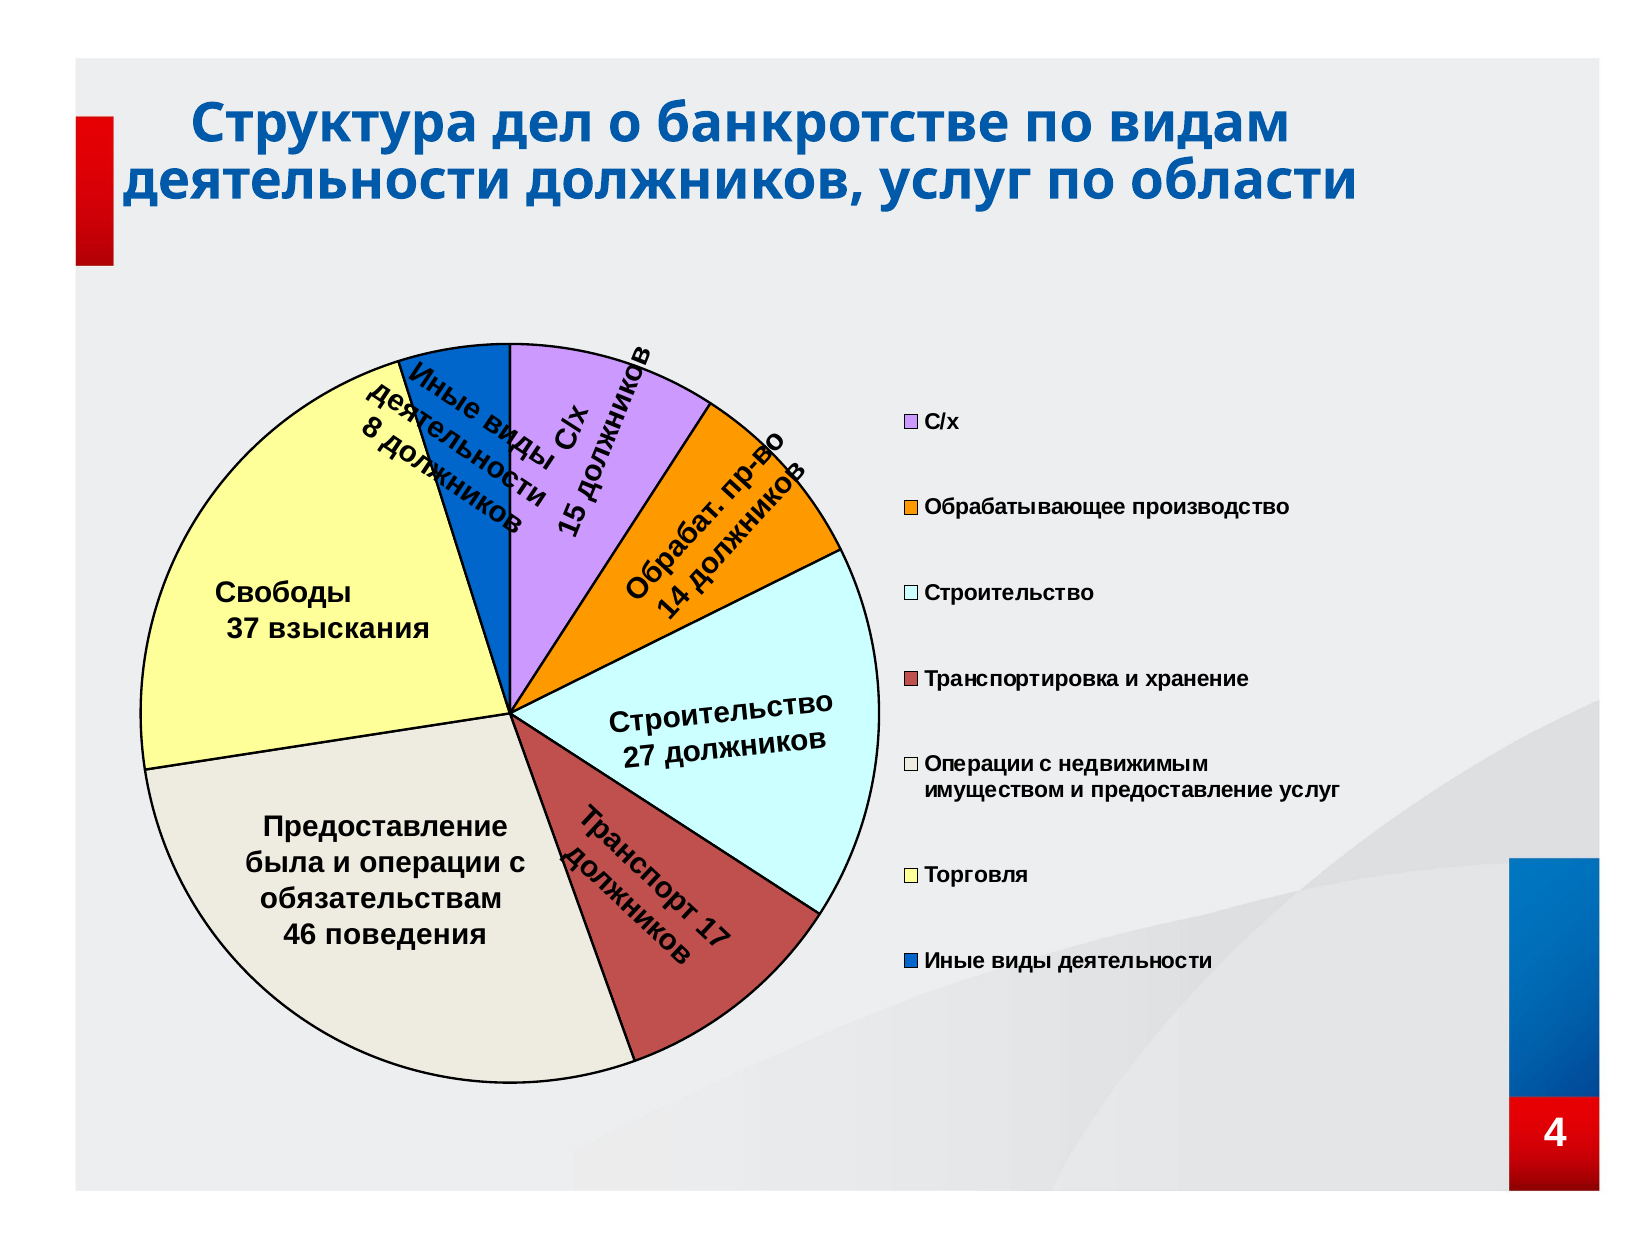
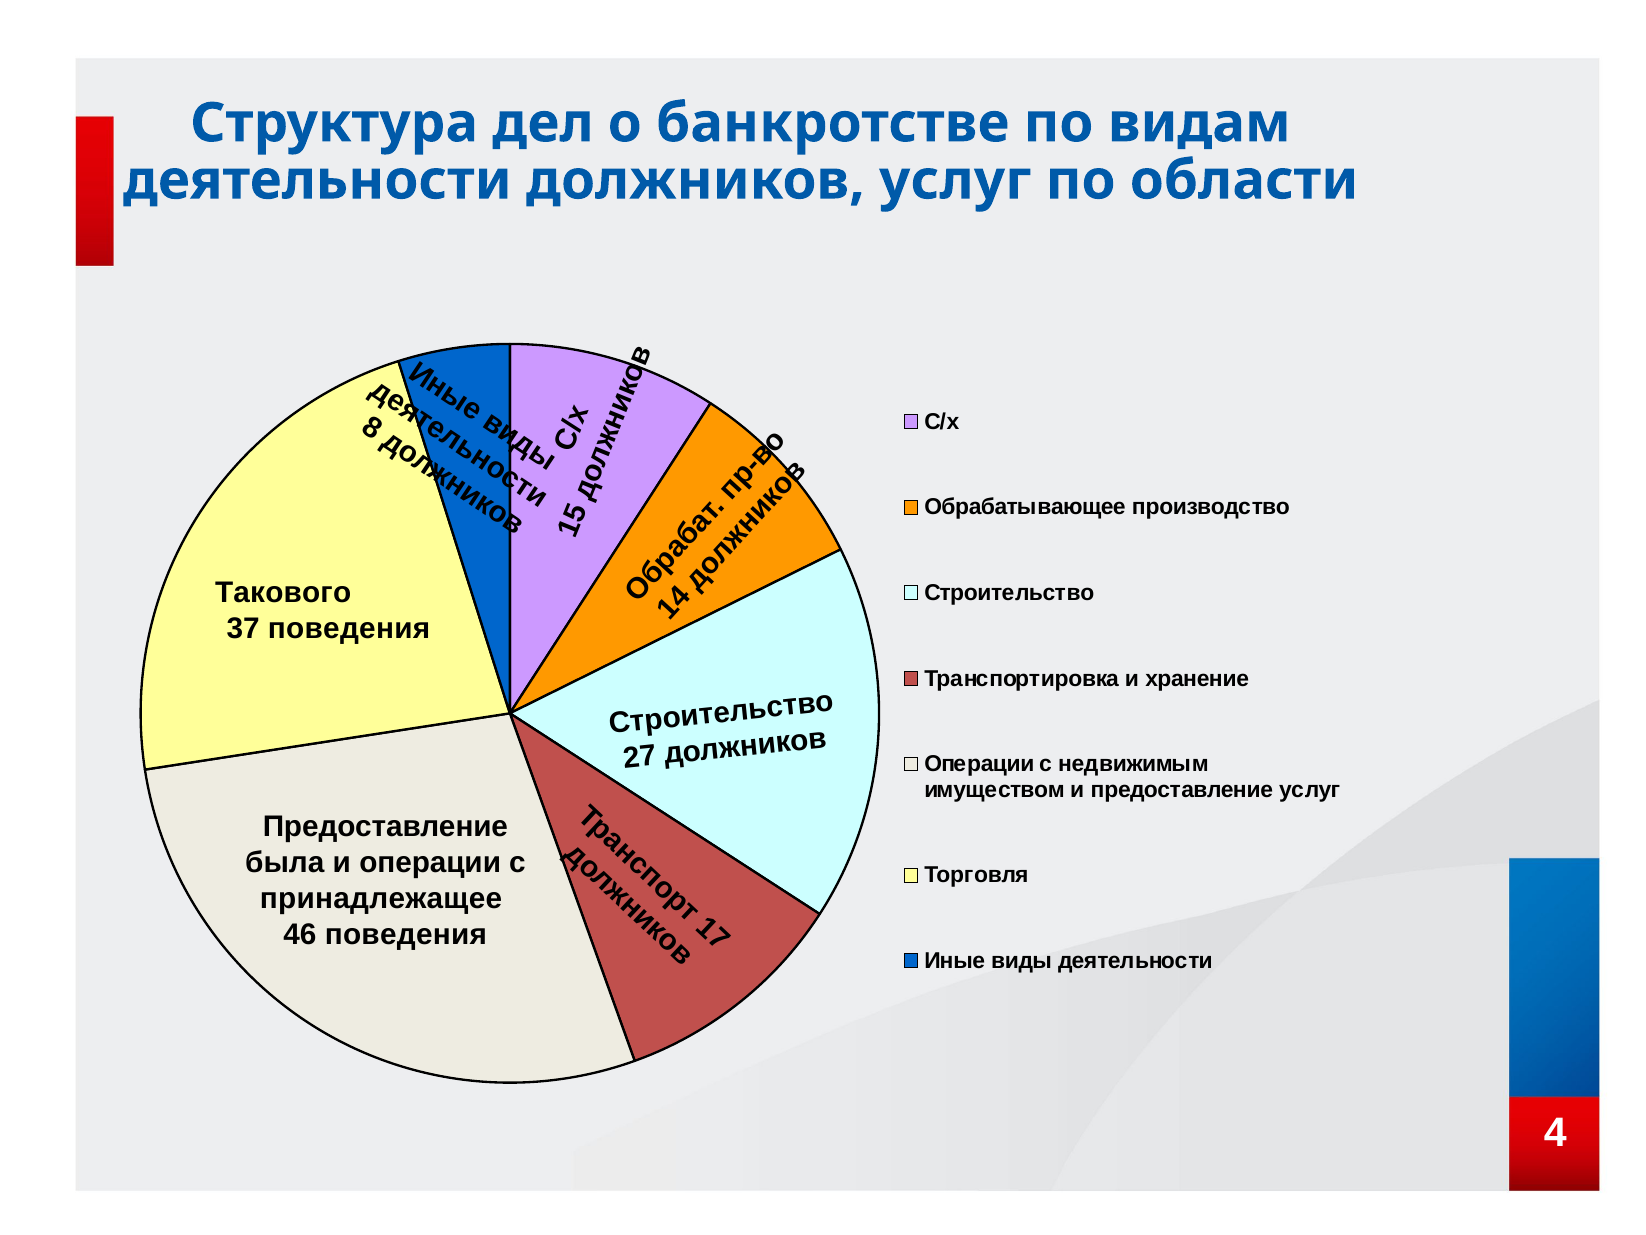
Свободы: Свободы -> Такового (283, 592)
37 взыскания: взыскания -> поведения (349, 628)
обязательствам: обязательствам -> принадлежащее (381, 898)
